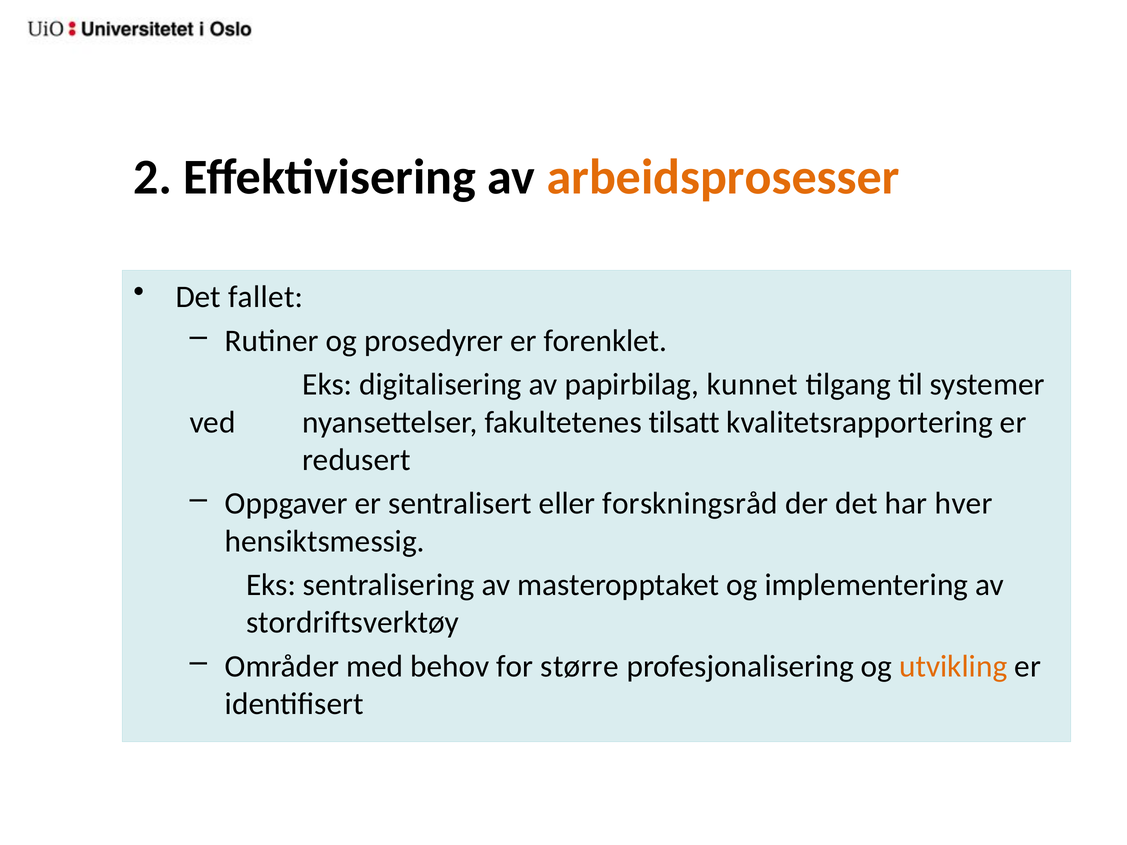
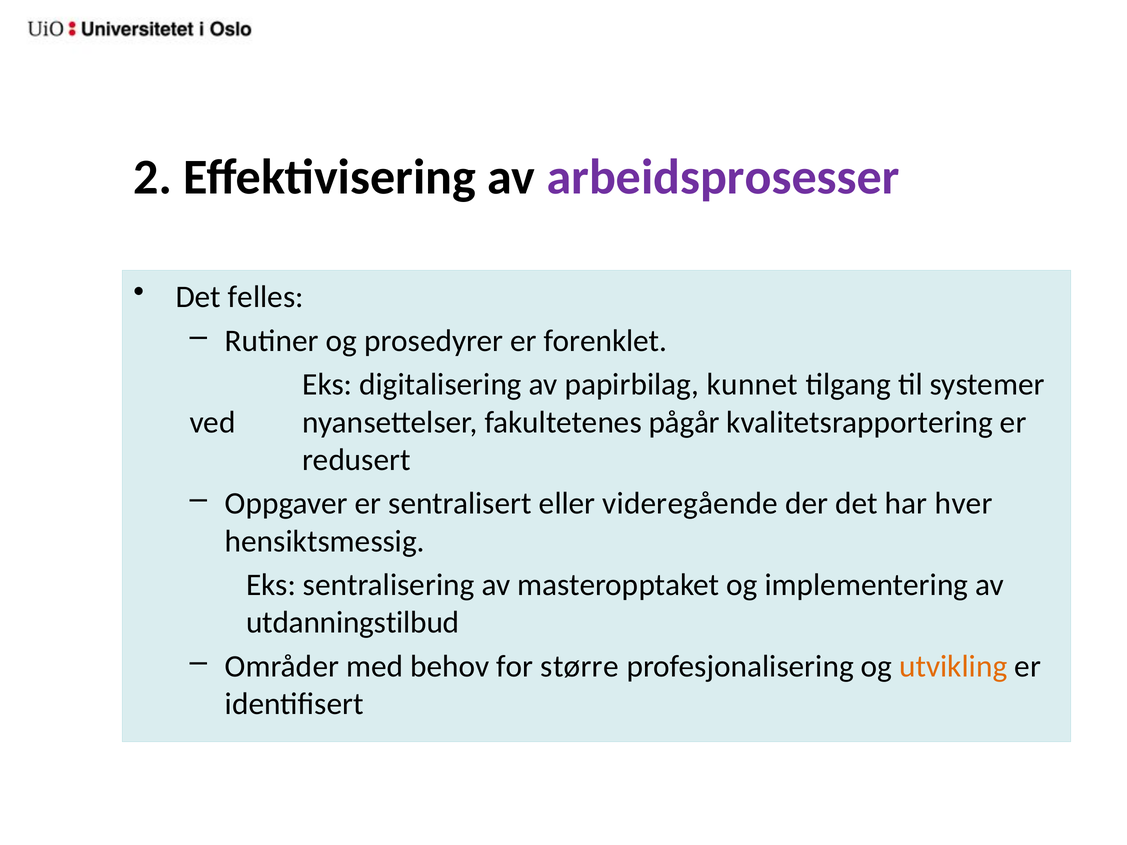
arbeidsprosesser colour: orange -> purple (723, 177)
fallet: fallet -> felles (266, 297)
tilsatt: tilsatt -> pågår (684, 422)
forskningsråd: forskningsråd -> videregående (690, 504)
stordriftsverktøy: stordriftsverktøy -> utdanningstilbud (353, 623)
